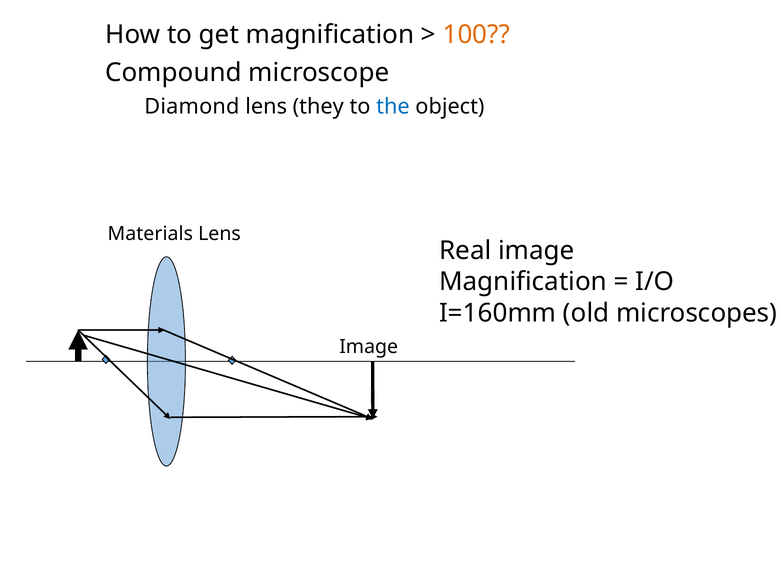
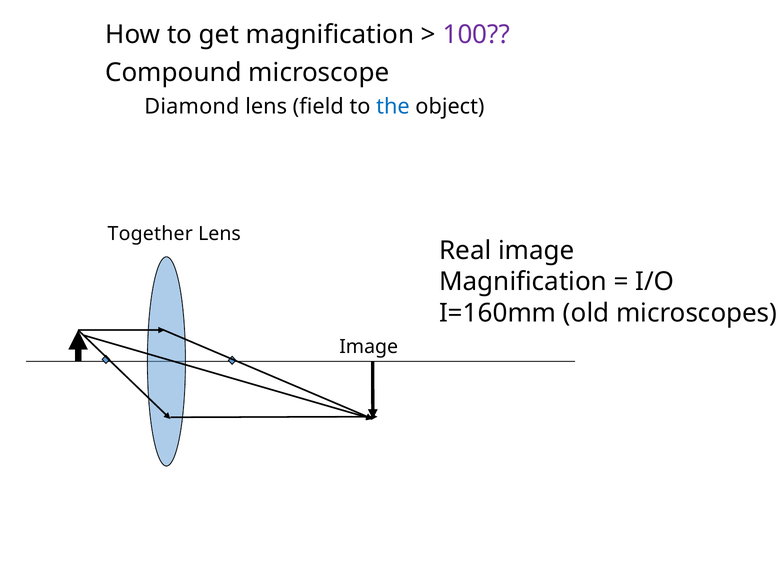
100 colour: orange -> purple (476, 35)
they: they -> field (318, 107)
Materials: Materials -> Together (150, 234)
